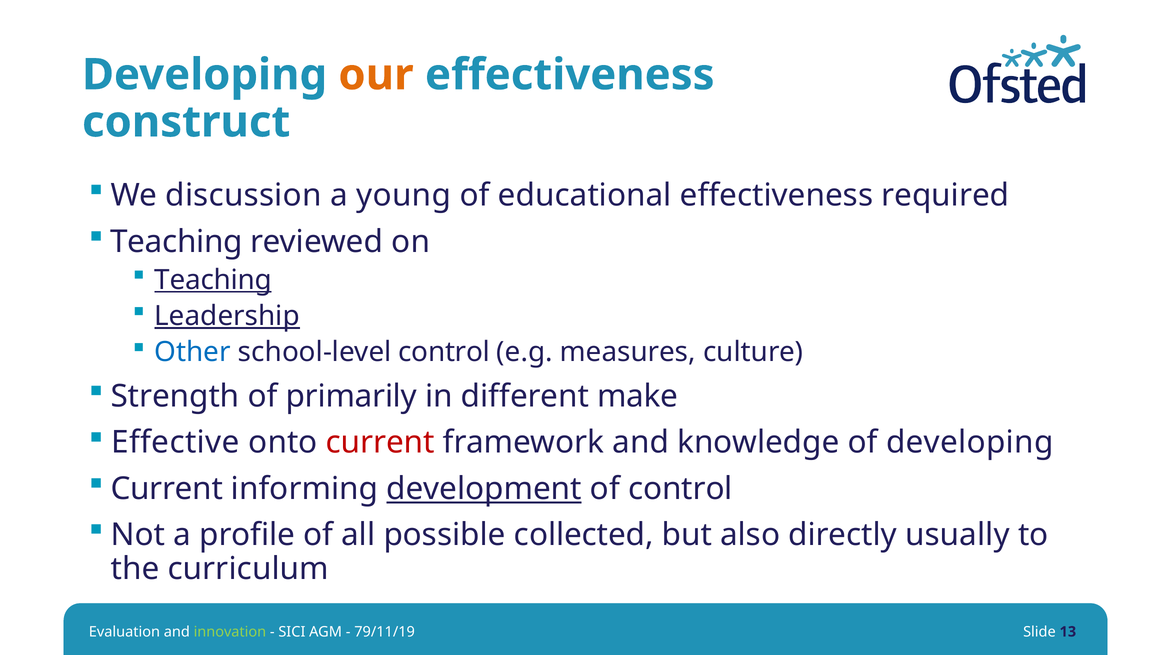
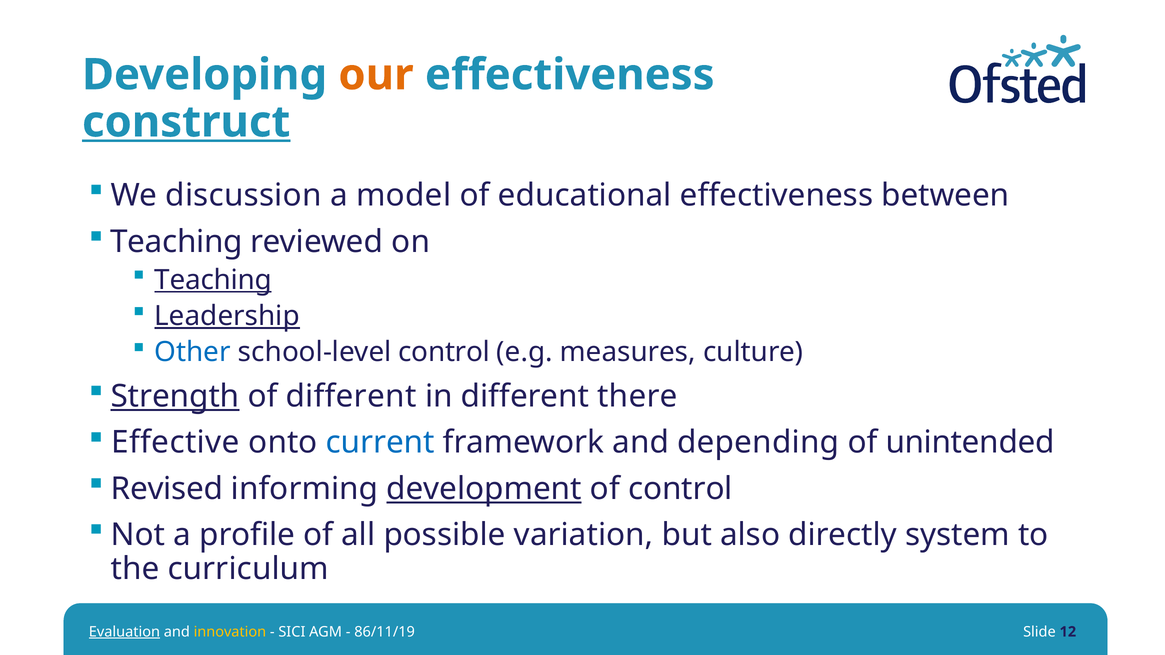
construct underline: none -> present (186, 122)
young: young -> model (404, 196)
required: required -> between (945, 196)
Strength underline: none -> present (175, 397)
of primarily: primarily -> different (351, 397)
make: make -> there (637, 397)
current colour: red -> blue (380, 443)
knowledge: knowledge -> depending (758, 443)
of developing: developing -> unintended (970, 443)
Current: Current -> Revised (167, 489)
collected: collected -> variation (584, 535)
usually: usually -> system (957, 535)
Evaluation underline: none -> present (124, 632)
innovation colour: light green -> yellow (230, 632)
79/11/19: 79/11/19 -> 86/11/19 (385, 632)
13: 13 -> 12 (1068, 632)
